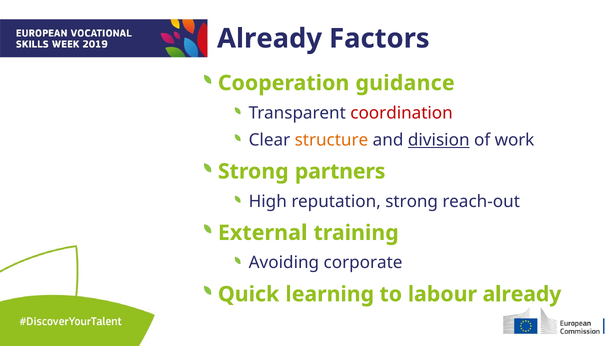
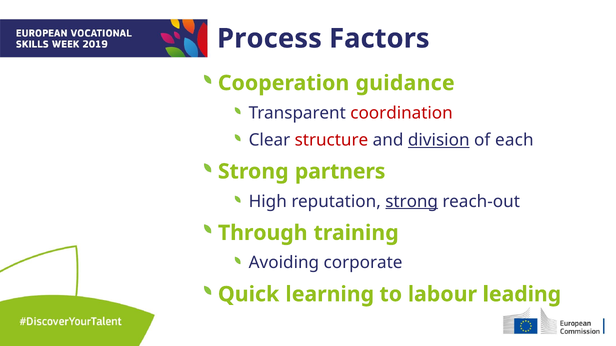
Already: Already -> Process (269, 39)
structure colour: orange -> red (331, 140)
work: work -> each (514, 140)
strong underline: none -> present (412, 202)
External: External -> Through (263, 233)
labour already: already -> leading (522, 295)
